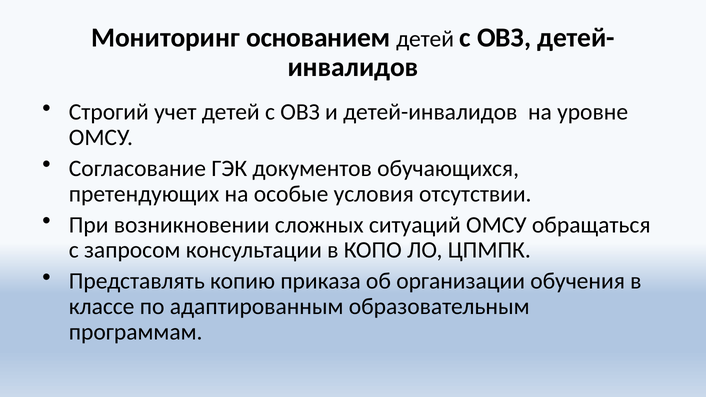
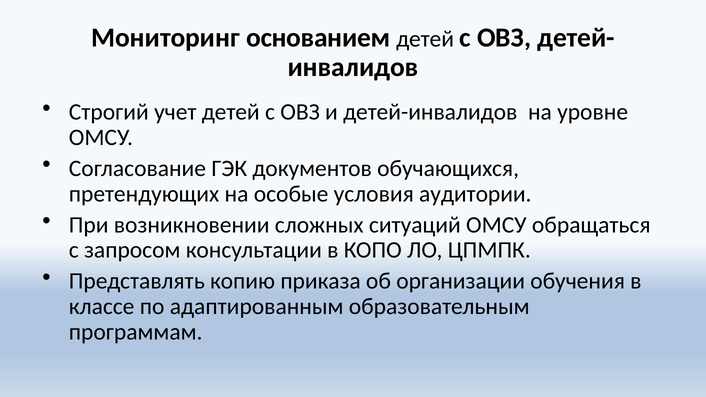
отсутствии: отсутствии -> аудитории (475, 194)
